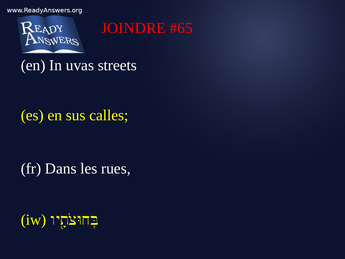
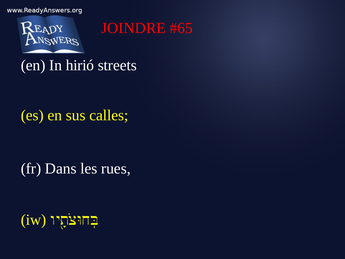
uvas: uvas -> hirió (80, 65)
